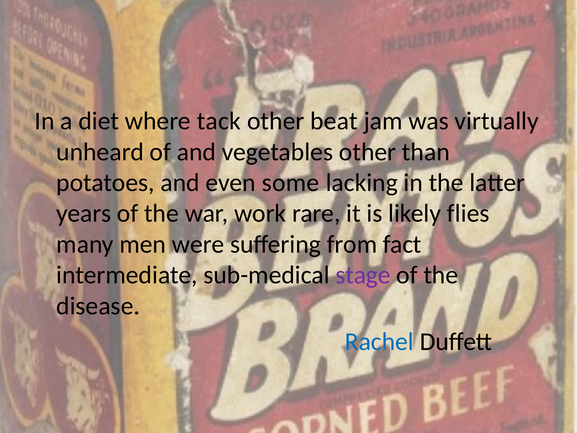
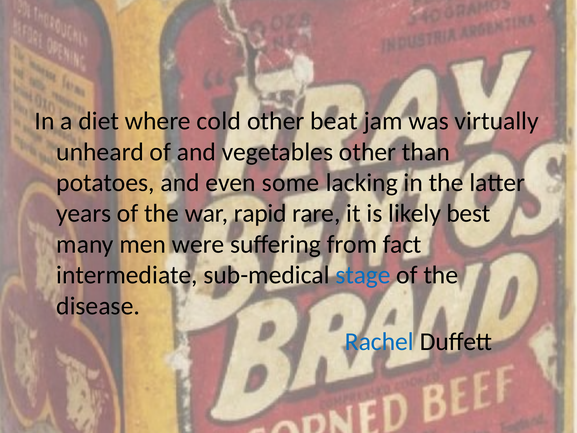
tack: tack -> cold (219, 121)
work: work -> rapid (260, 213)
flies: flies -> best (468, 213)
stage colour: purple -> blue (363, 275)
